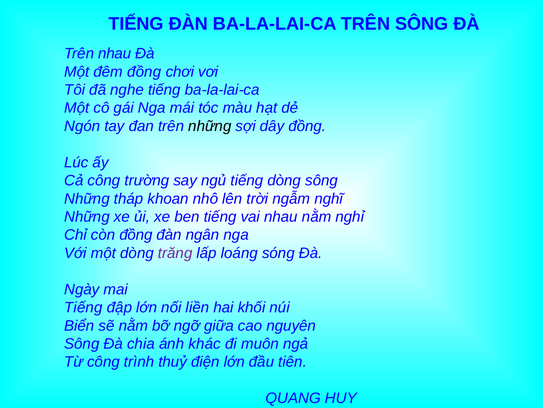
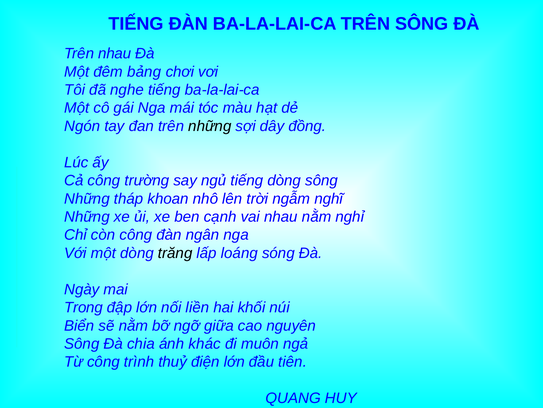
đêm đồng: đồng -> bảng (144, 72)
ben tiếng: tiếng -> cạnh (220, 216)
còn đồng: đồng -> công (136, 235)
trăng colour: purple -> black (175, 253)
Tiếng: Tiếng -> Trong (84, 307)
